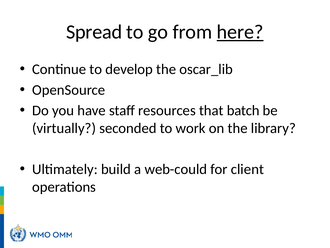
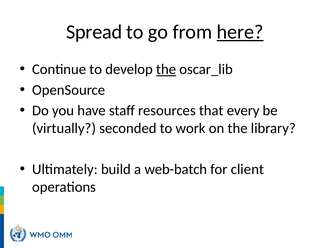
the underline: none -> present (166, 69)
batch: batch -> every (243, 110)
web-could: web-could -> web-batch (176, 169)
